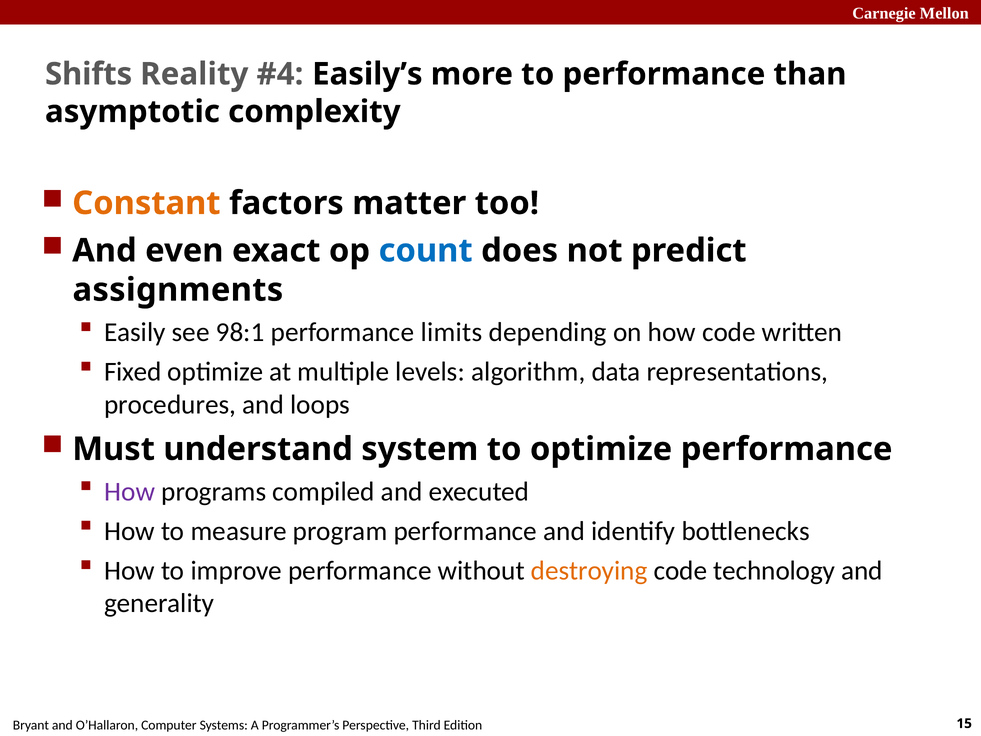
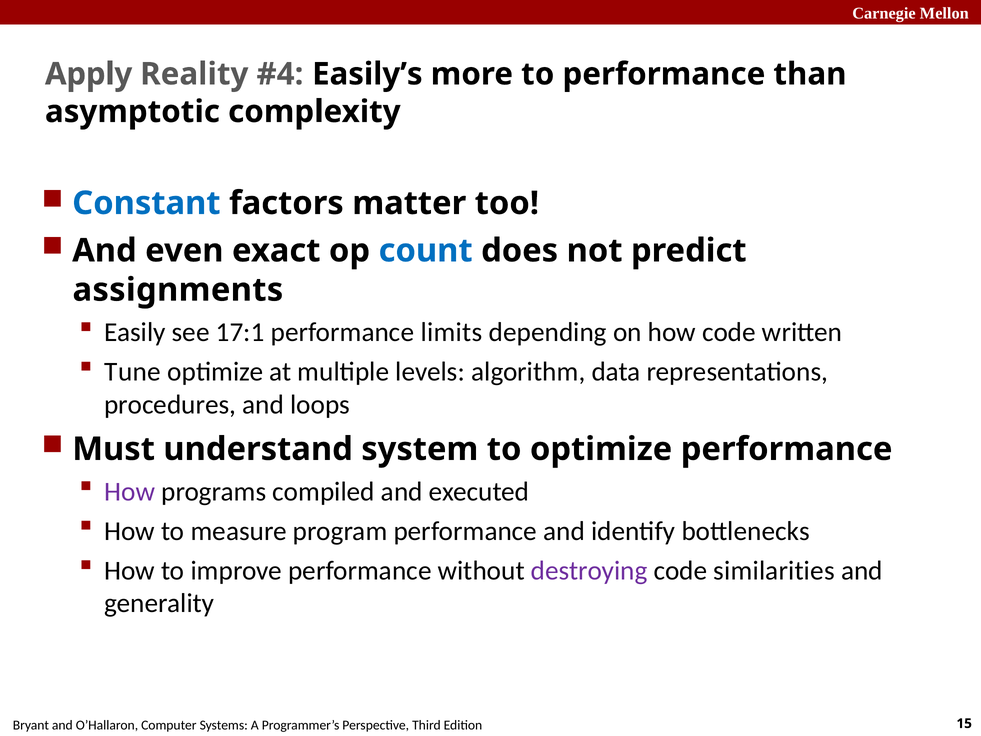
Shifts: Shifts -> Apply (89, 74)
Constant colour: orange -> blue (146, 203)
98:1: 98:1 -> 17:1 (240, 332)
Fixed: Fixed -> Tune (133, 372)
destroying colour: orange -> purple (589, 570)
technology: technology -> similarities (774, 570)
